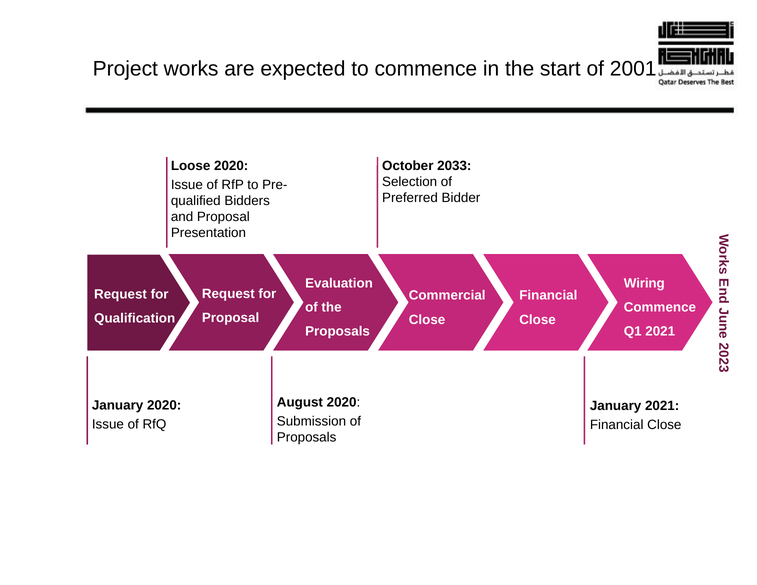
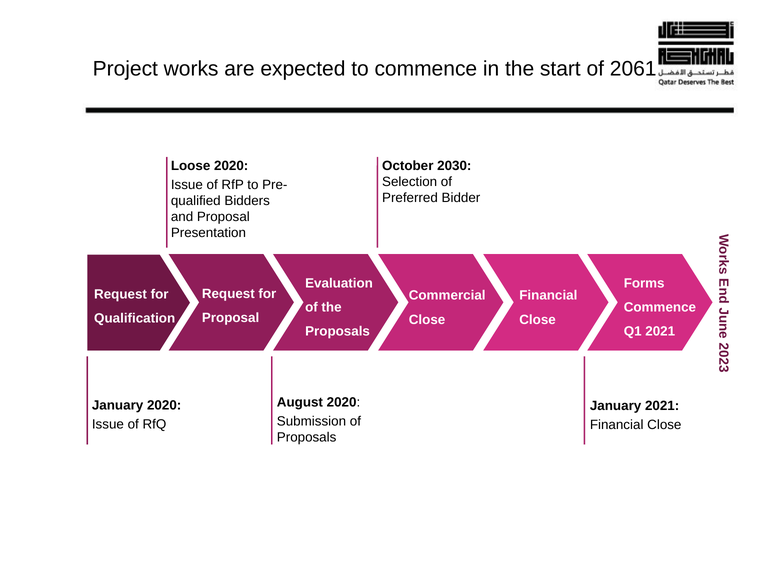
2001: 2001 -> 2061 (633, 69)
2033: 2033 -> 2030 (454, 166)
Wiring: Wiring -> Forms (644, 283)
